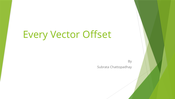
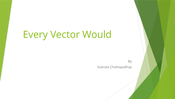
Offset: Offset -> Would (97, 34)
